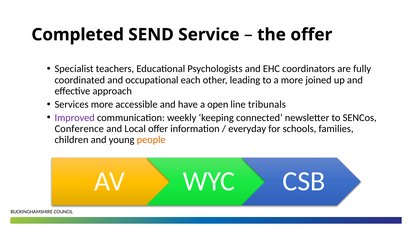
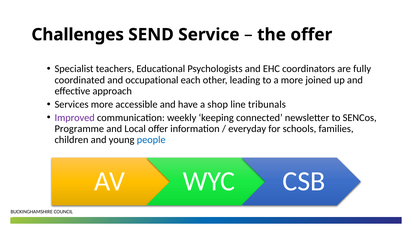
Completed: Completed -> Challenges (78, 35)
open: open -> shop (218, 104)
Conference: Conference -> Programme (79, 129)
people colour: orange -> blue (151, 140)
